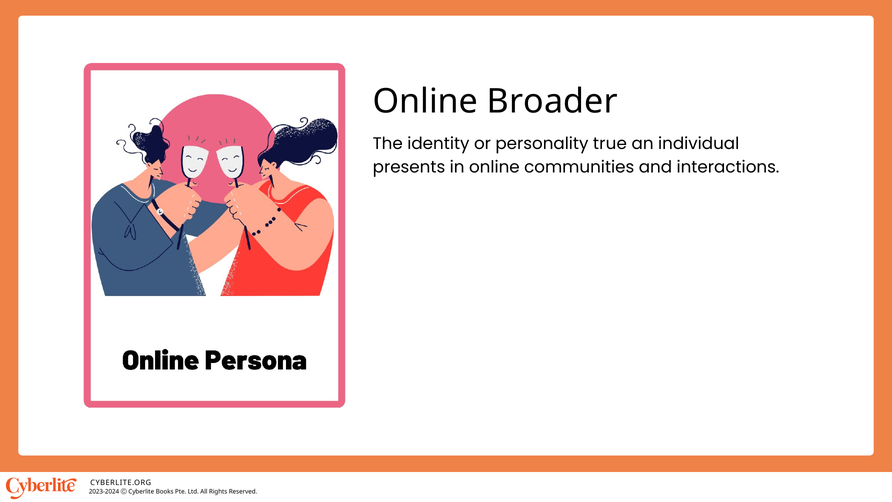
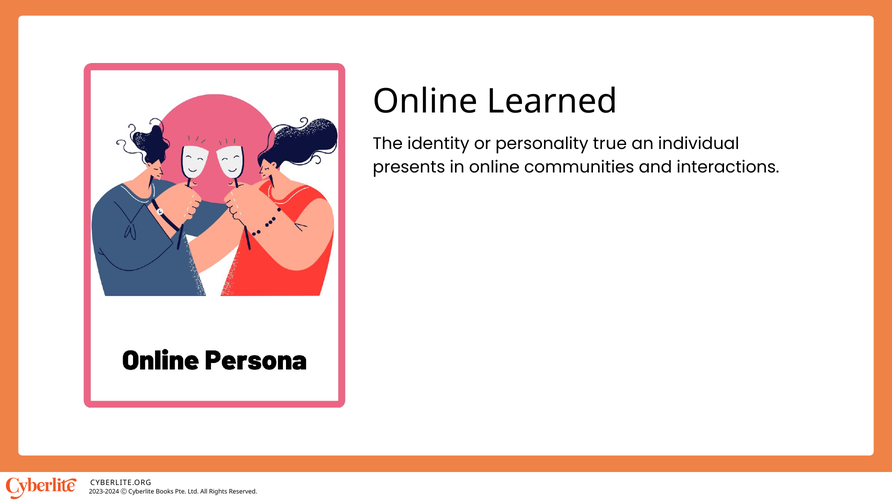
Broader: Broader -> Learned (552, 101)
